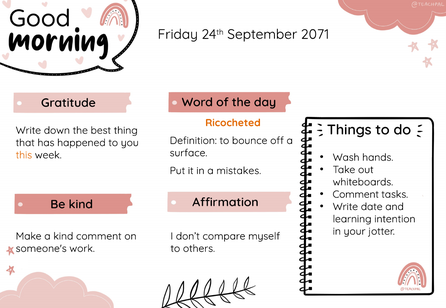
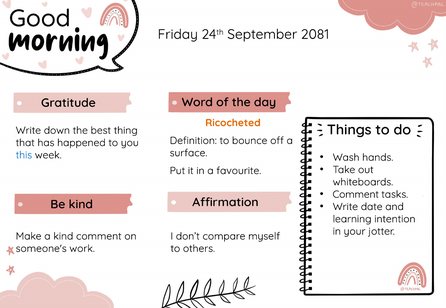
2071: 2071 -> 2081 (315, 34)
this colour: orange -> blue (24, 155)
mistakes: mistakes -> favourite (239, 171)
